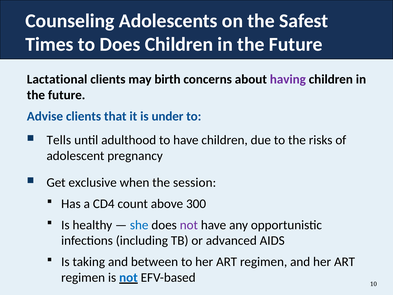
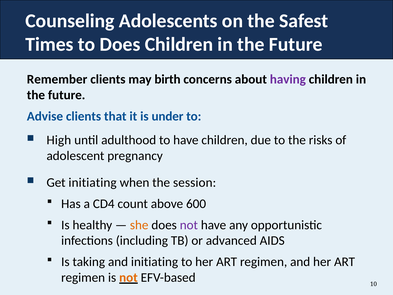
Lactational: Lactational -> Remember (57, 79)
Tells: Tells -> High (59, 140)
Get exclusive: exclusive -> initiating (93, 182)
300: 300 -> 600 (196, 204)
she colour: blue -> orange (139, 225)
and between: between -> initiating (155, 262)
not colour: blue -> orange (128, 277)
